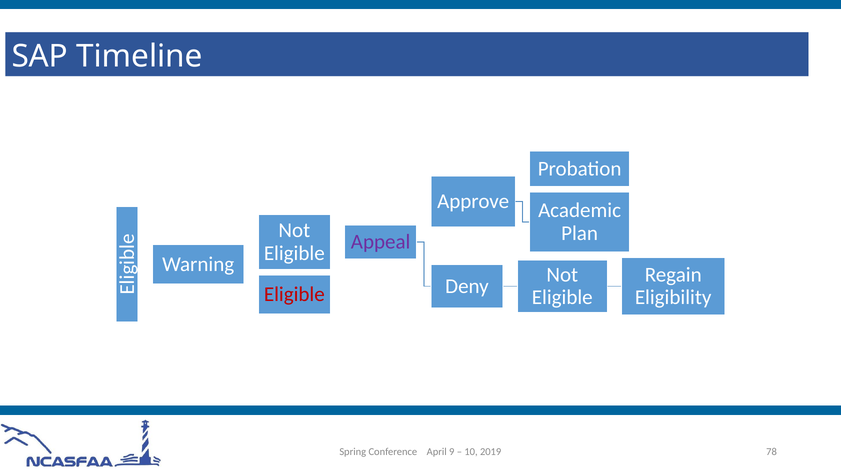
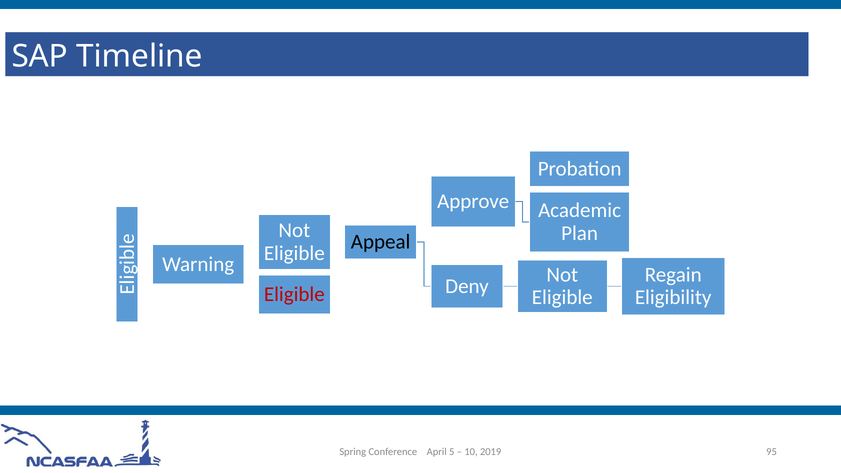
Appeal colour: purple -> black (381, 242)
9: 9 -> 5 (452, 452)
78: 78 -> 95 (772, 452)
